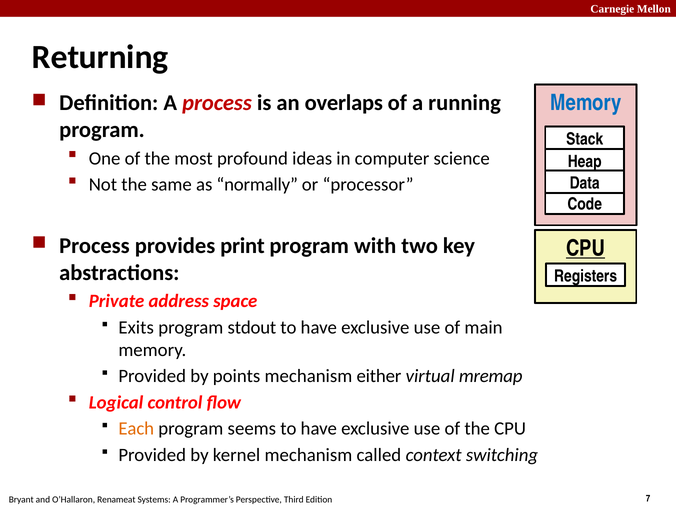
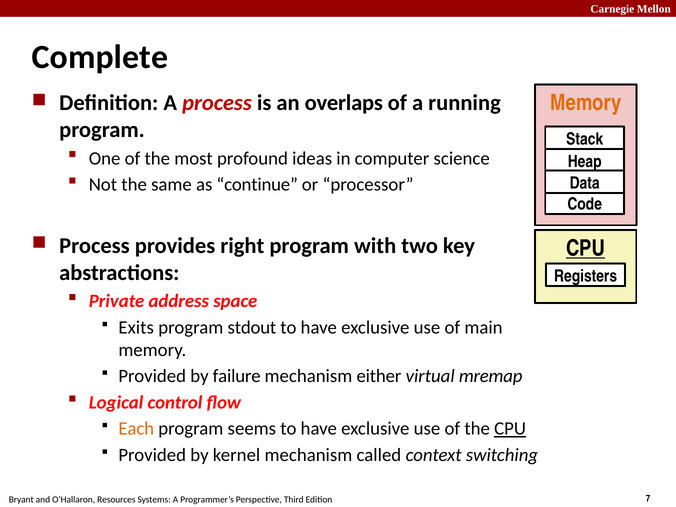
Returning: Returning -> Complete (100, 57)
Memory colour: blue -> orange (586, 103)
normally: normally -> continue (257, 185)
print: print -> right (242, 246)
points: points -> failure (237, 376)
CPU underline: none -> present (510, 429)
Renameat: Renameat -> Resources (116, 500)
